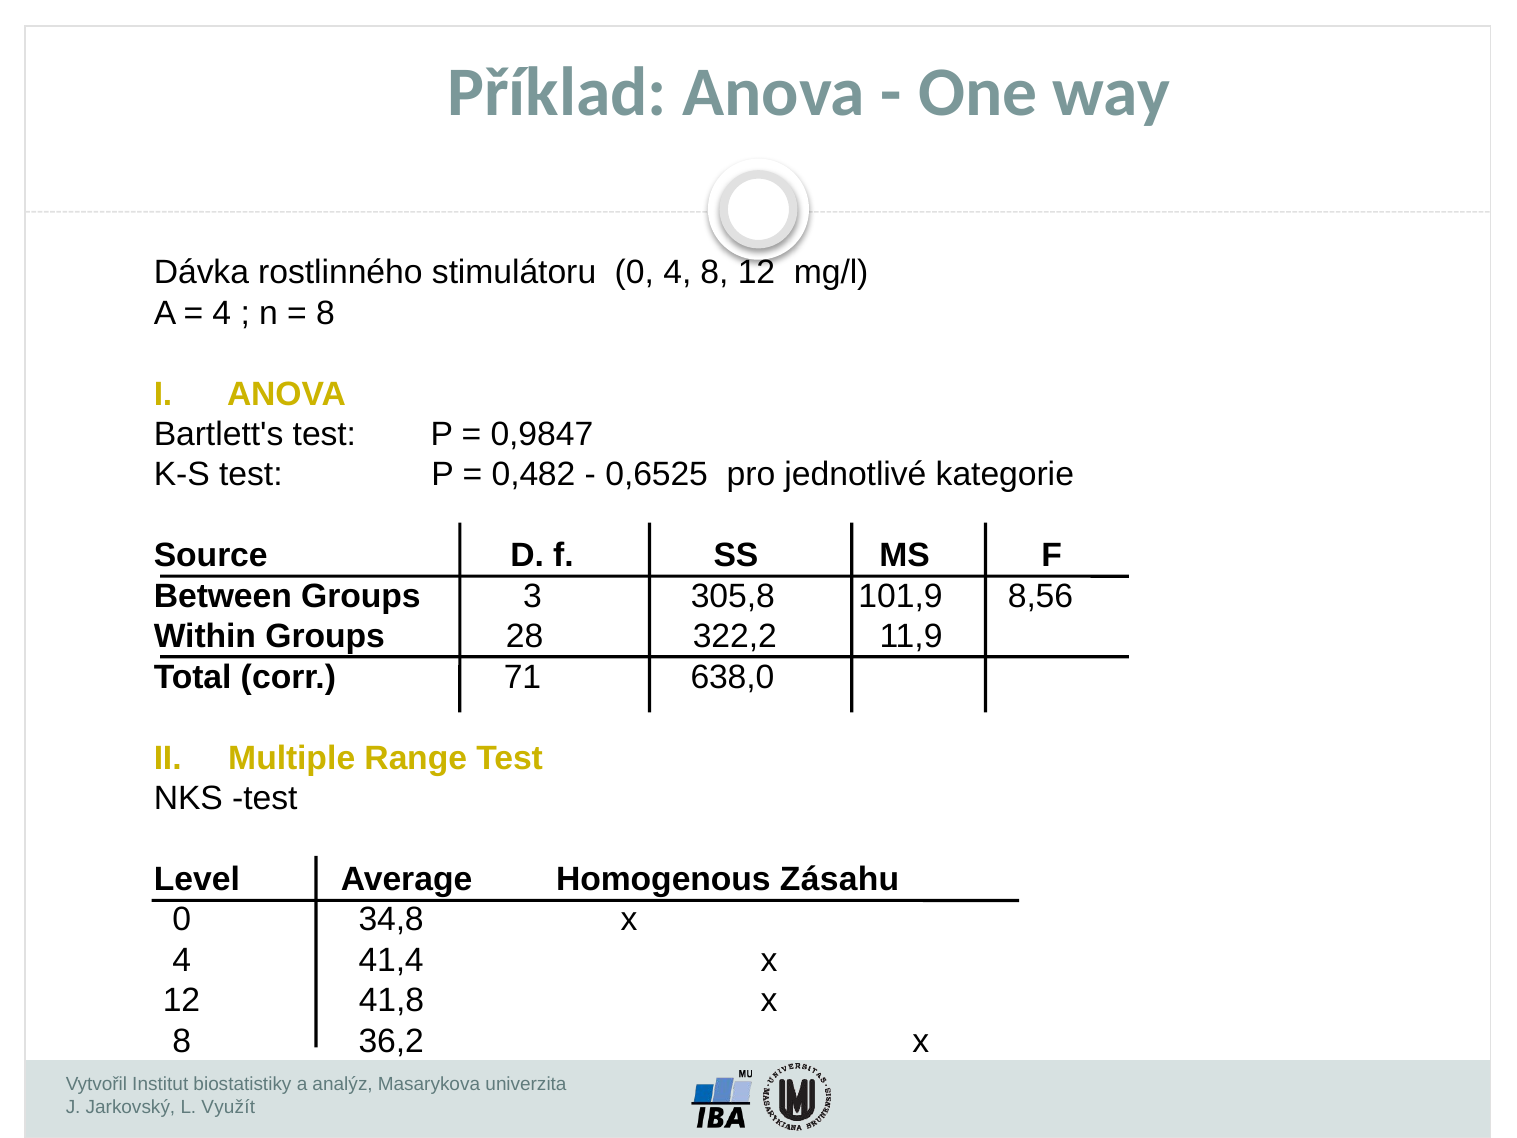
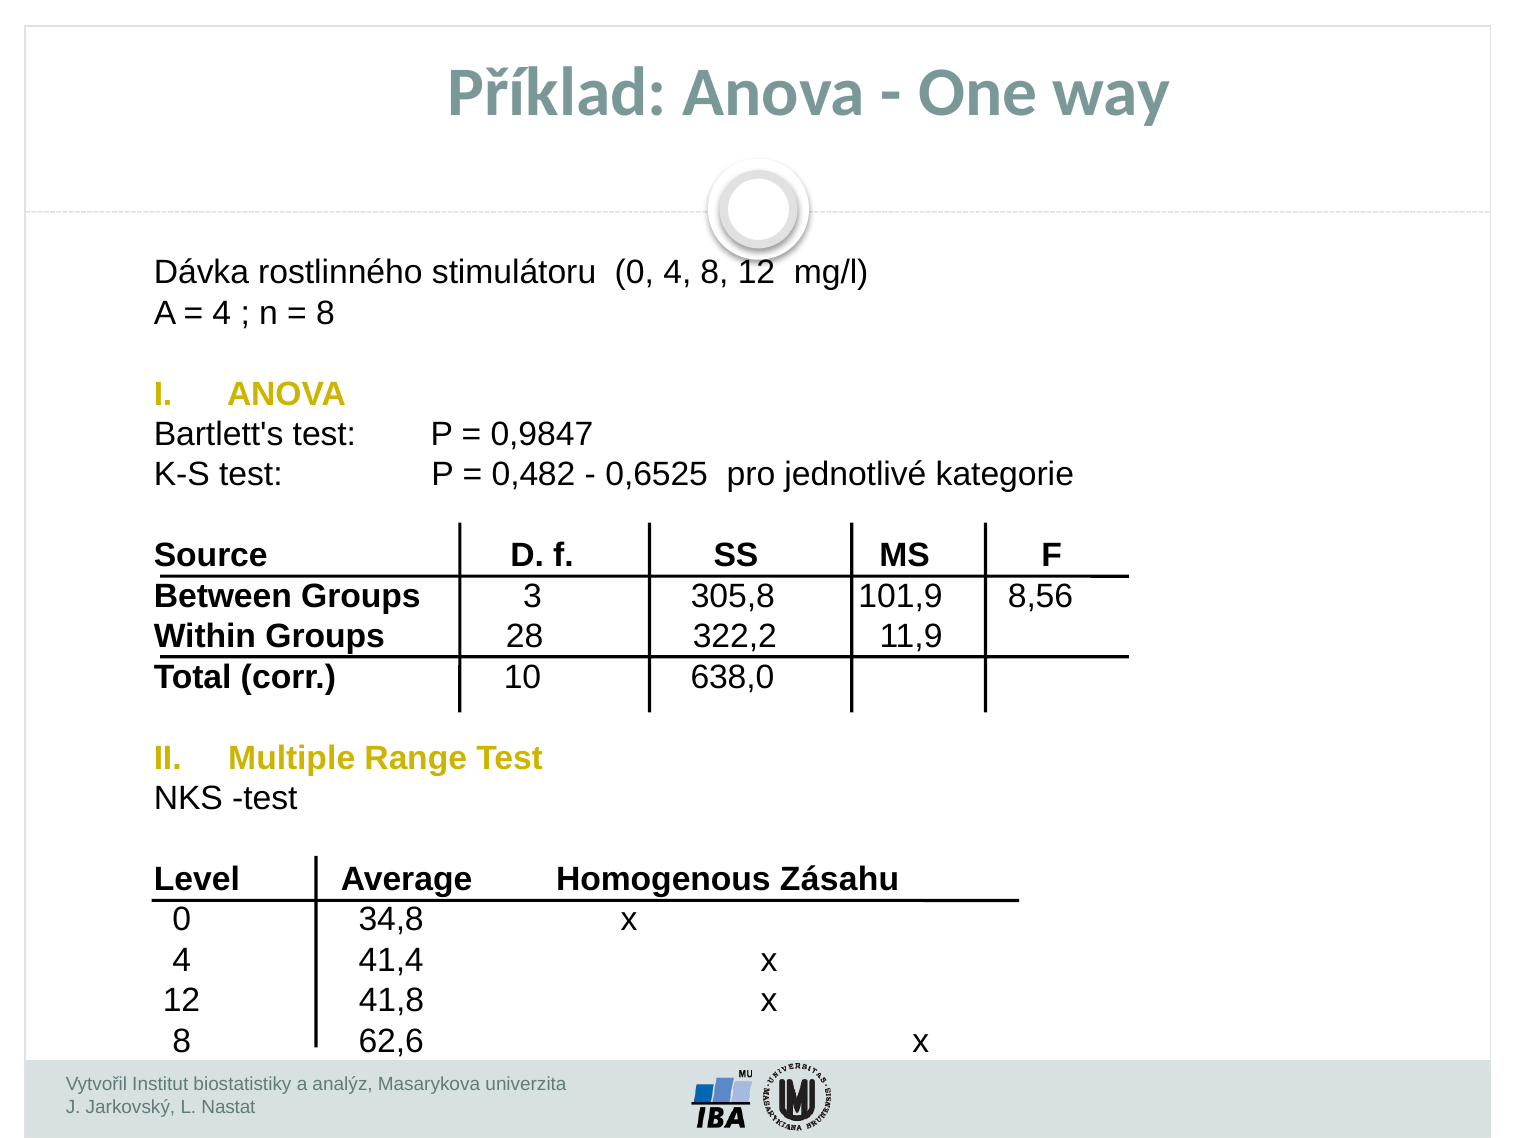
71: 71 -> 10 (522, 677)
36,2: 36,2 -> 62,6 (391, 1041)
Využít: Využít -> Nastat (228, 1107)
